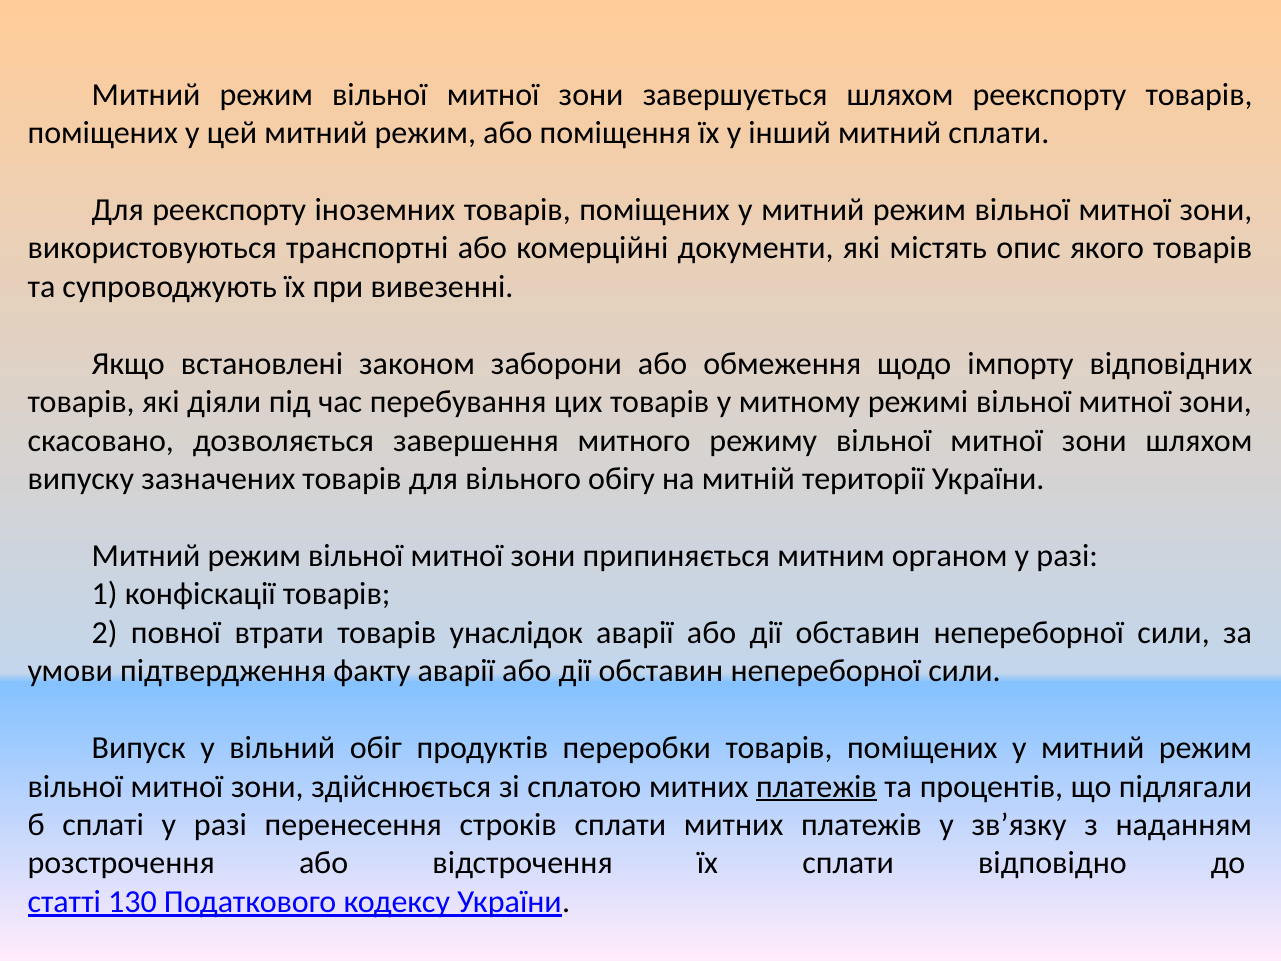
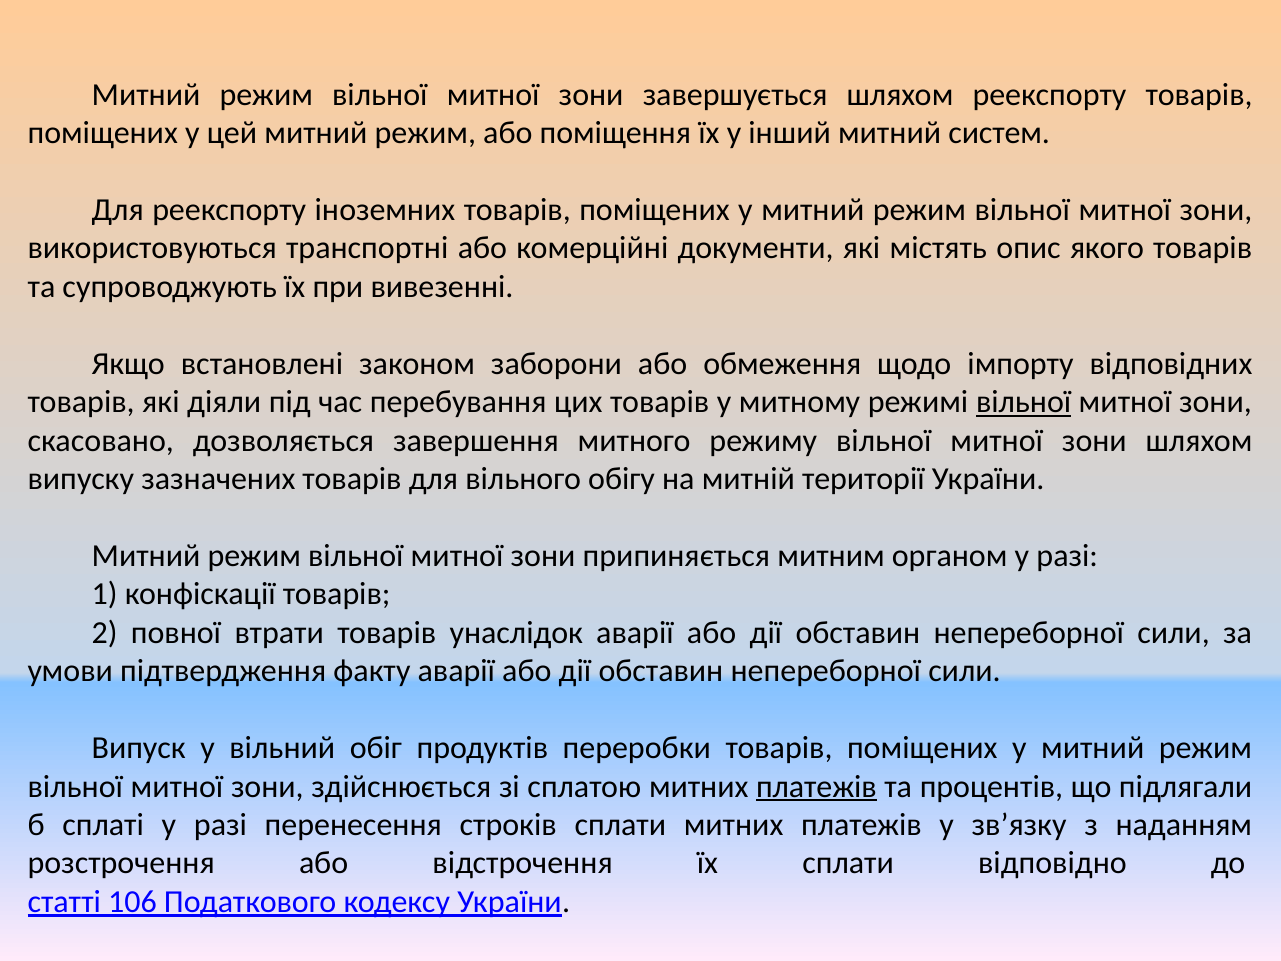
митний сплати: сплати -> систем (999, 133)
вільної underline: none -> present (1024, 402)
130: 130 -> 106 (132, 902)
